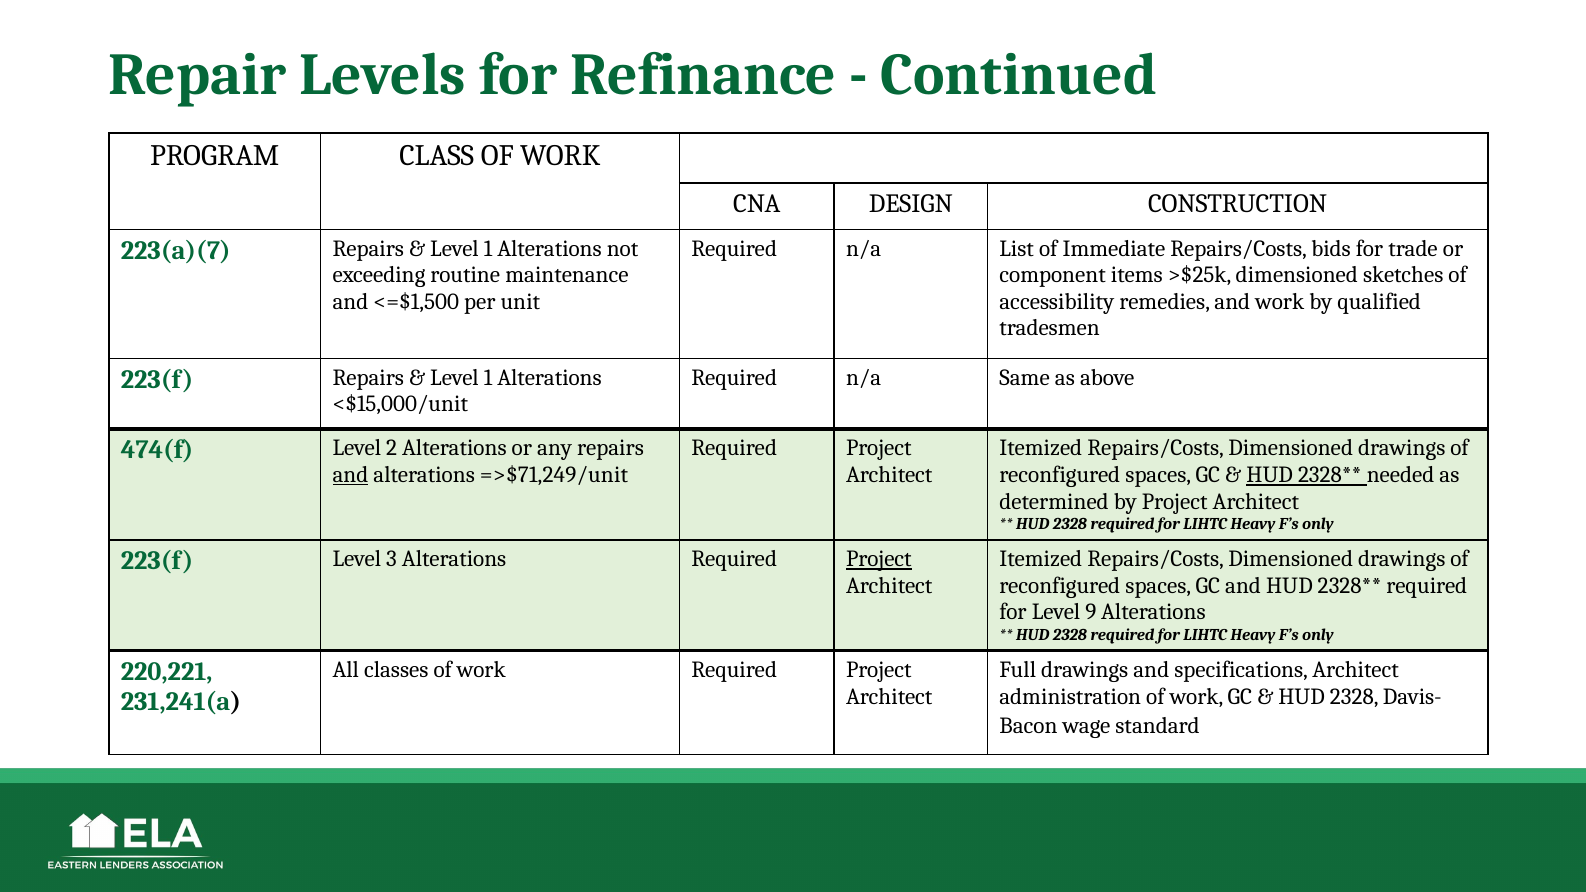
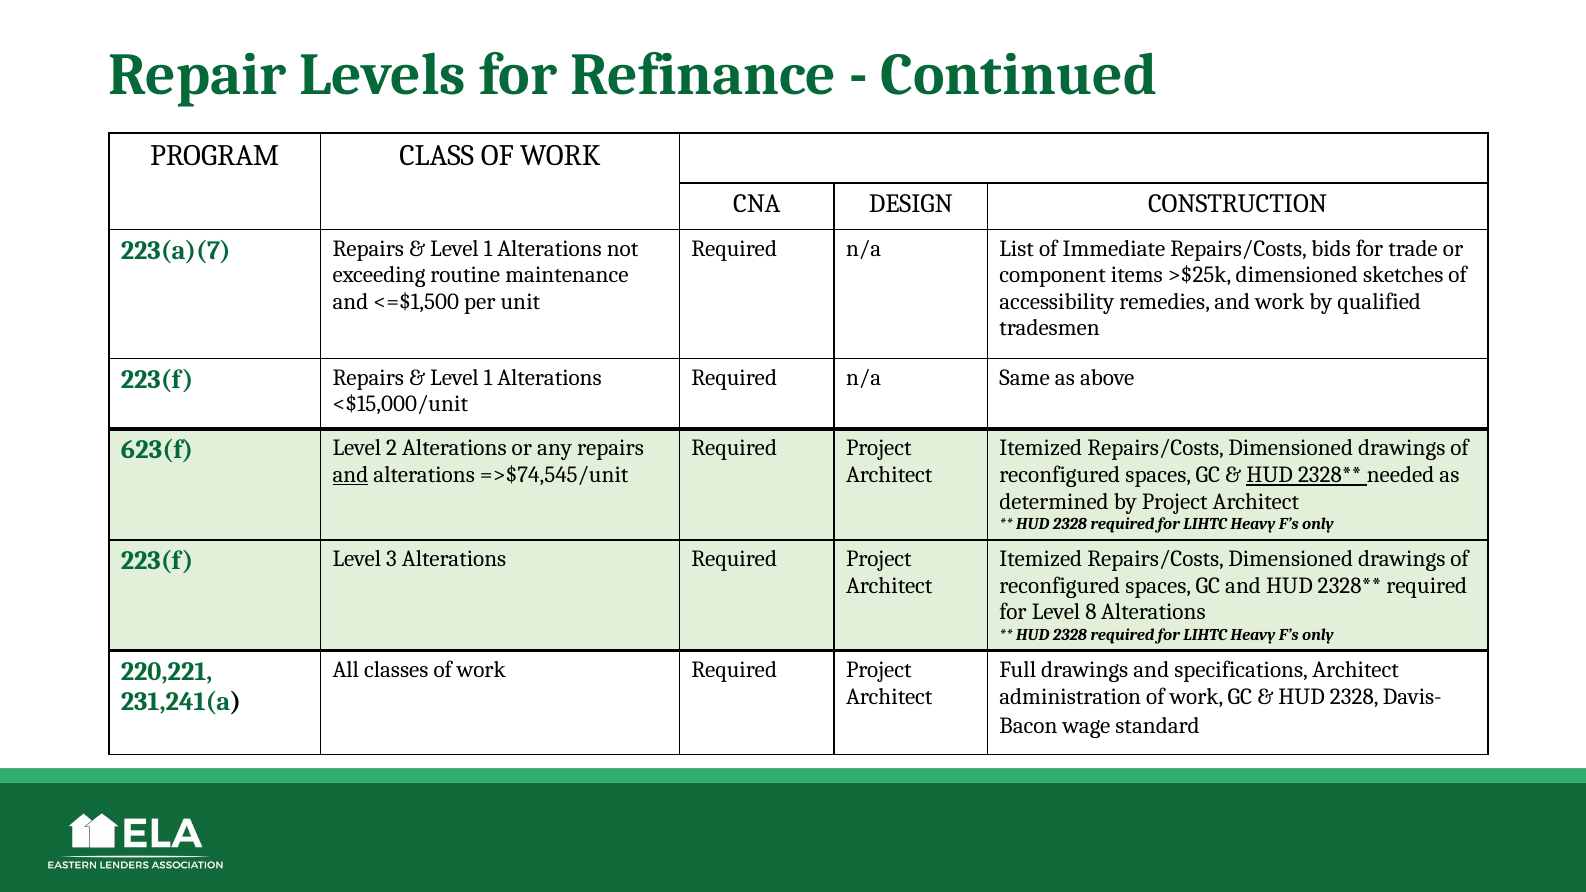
474(f: 474(f -> 623(f (157, 450)
=>$71,249/unit: =>$71,249/unit -> =>$74,545/unit (554, 475)
Project underline: present -> none (879, 559)
9: 9 -> 8 (1091, 612)
